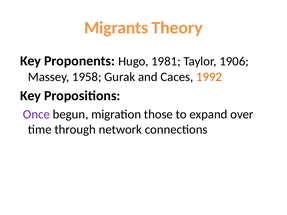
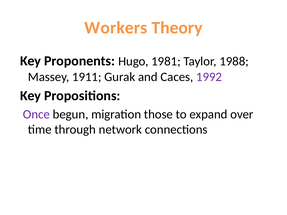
Migrants: Migrants -> Workers (116, 28)
1906: 1906 -> 1988 (234, 61)
1958: 1958 -> 1911 (87, 77)
1992 colour: orange -> purple (209, 77)
